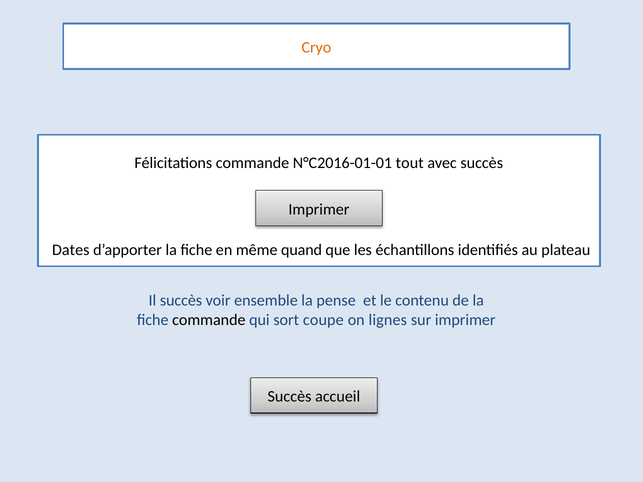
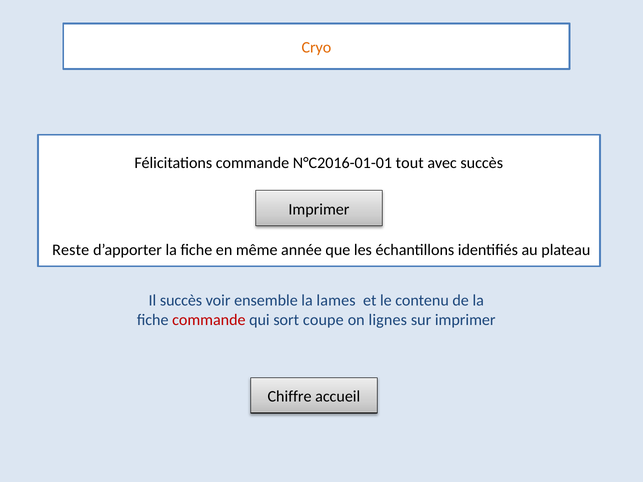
Dates: Dates -> Reste (71, 250)
quand: quand -> année (301, 250)
pense: pense -> lames (336, 301)
commande colour: black -> red (209, 320)
Succès: Succès -> Chiffre (290, 397)
